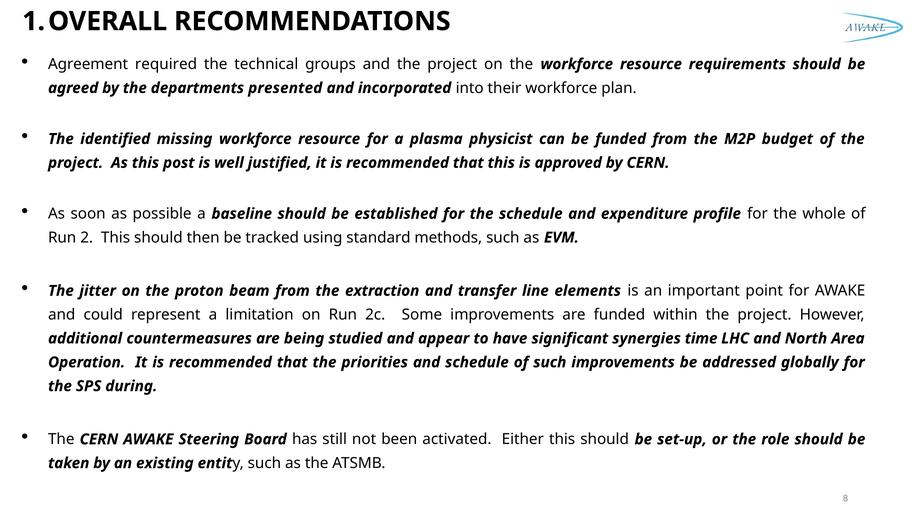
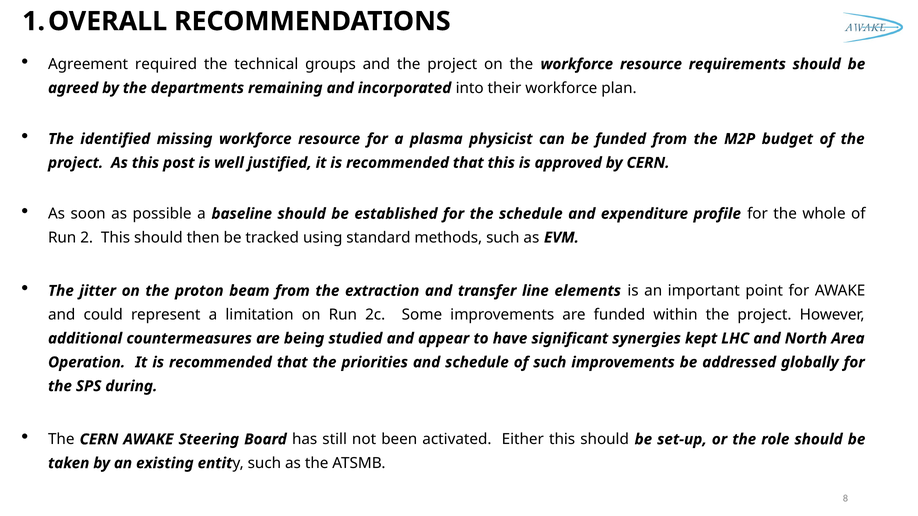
presented: presented -> remaining (285, 88)
time: time -> kept (701, 339)
